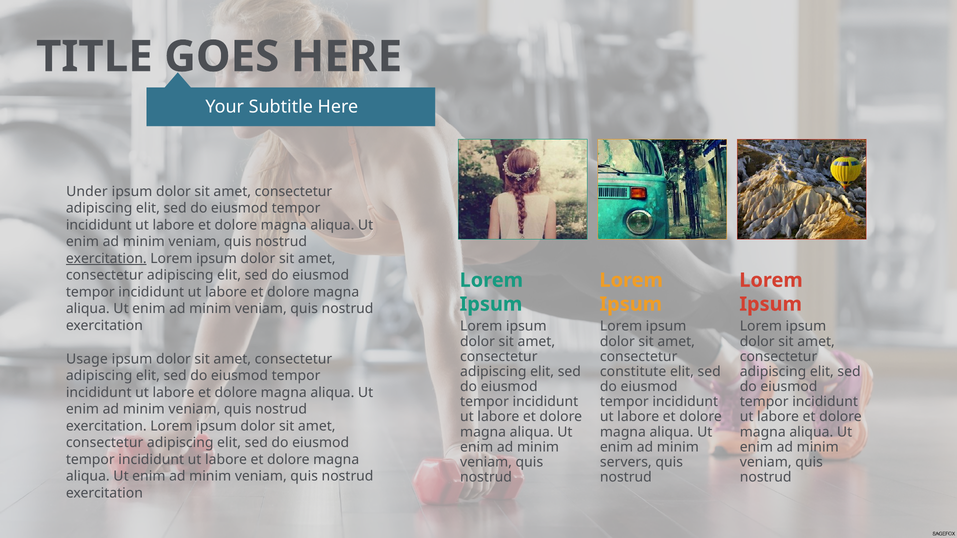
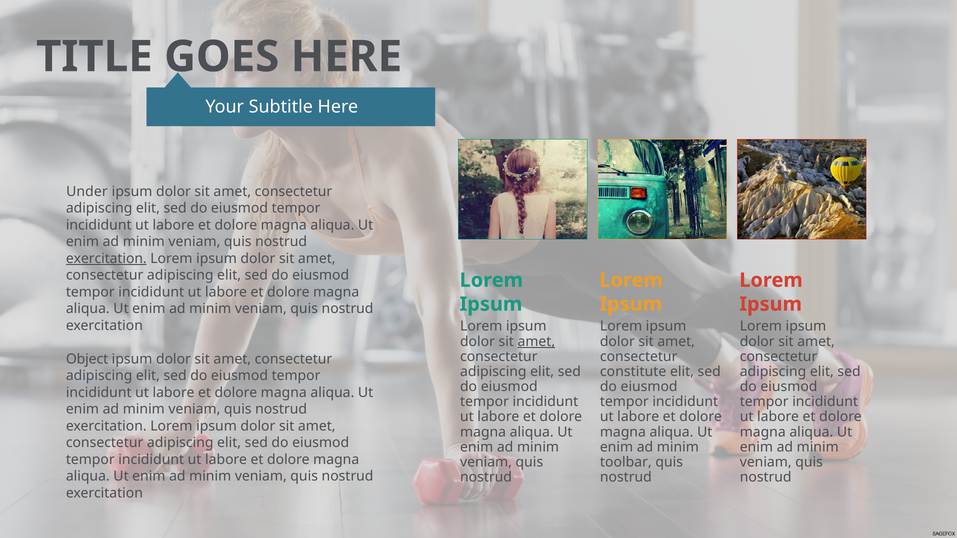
amet underline: none -> present (536, 342)
Usage: Usage -> Object (87, 359)
servers: servers -> toolbar (626, 462)
